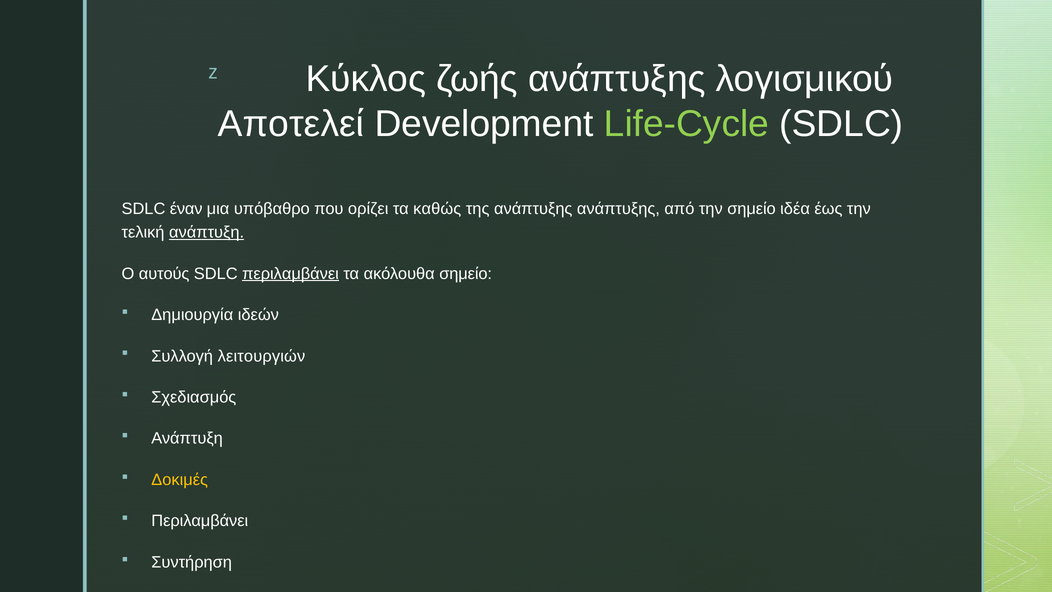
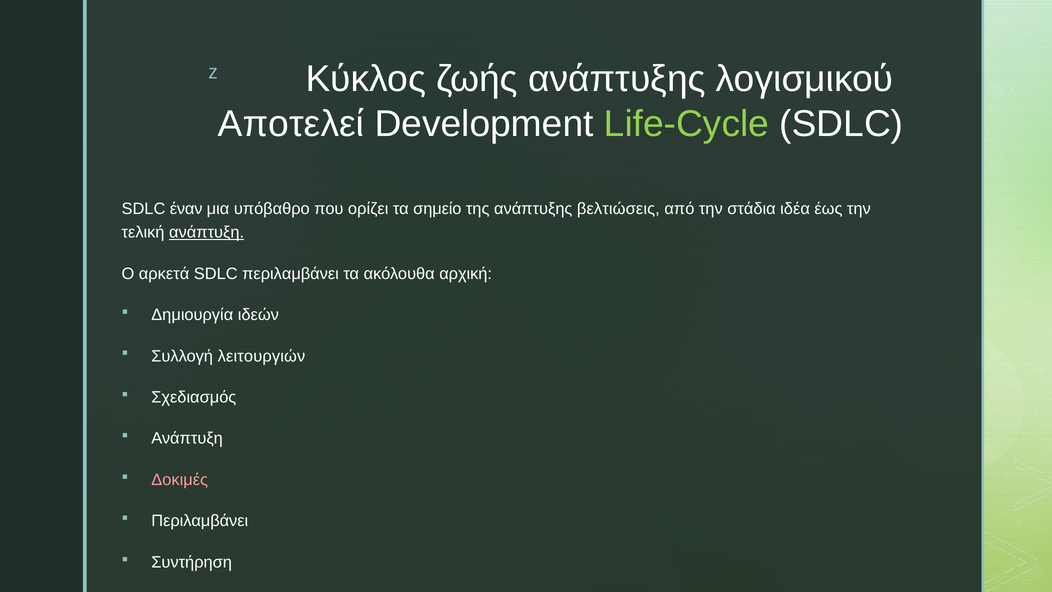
καθώς: καθώς -> σημείο (437, 209)
ανάπτυξης ανάπτυξης: ανάπτυξης -> βελτιώσεις (618, 209)
την σημείο: σημείο -> στάδια (751, 209)
αυτούς: αυτούς -> αρκετά (164, 273)
περιλαμβάνει underline: present -> none (291, 273)
ακόλουθα σημείο: σημείο -> αρχική (466, 273)
Δοκιμές colour: yellow -> pink (180, 480)
